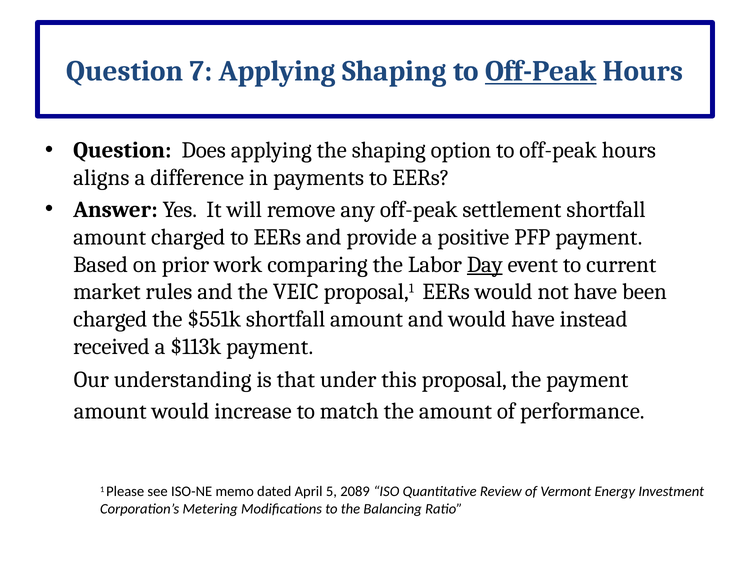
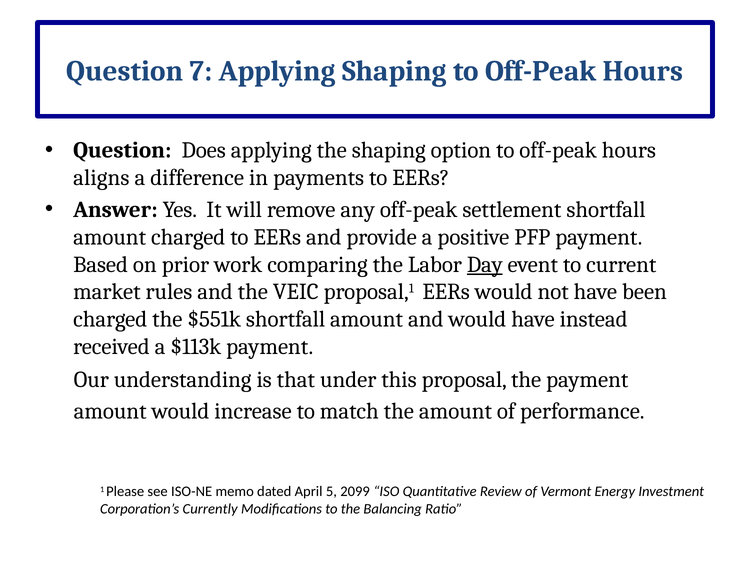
Off-Peak underline: present -> none (541, 71)
2089: 2089 -> 2099 (355, 492)
Metering: Metering -> Currently (210, 510)
